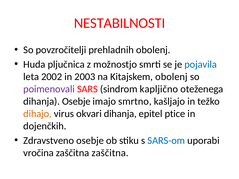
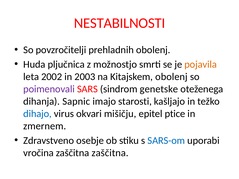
pojavila colour: blue -> orange (201, 64)
kapljično: kapljično -> genetske (159, 89)
dihanja Osebje: Osebje -> Sapnic (76, 101)
smrtno: smrtno -> starosti (135, 101)
dihajo colour: orange -> blue (37, 114)
okvari dihanja: dihanja -> mišičju (120, 114)
dojenčkih: dojenčkih -> zmernem (45, 126)
